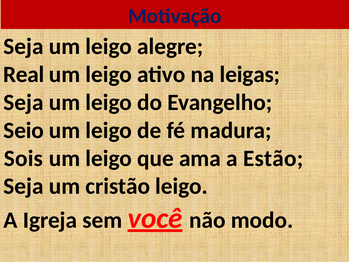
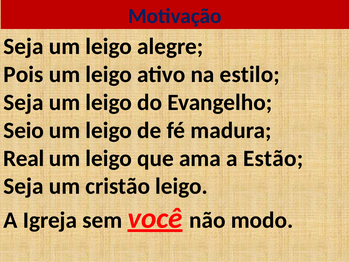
Real: Real -> Pois (23, 74)
leigas: leigas -> estilo (250, 74)
Sois: Sois -> Real (24, 158)
